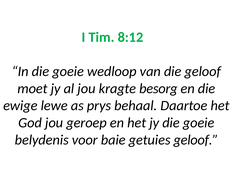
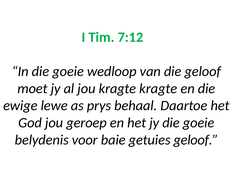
8:12: 8:12 -> 7:12 (130, 37)
kragte besorg: besorg -> kragte (158, 88)
